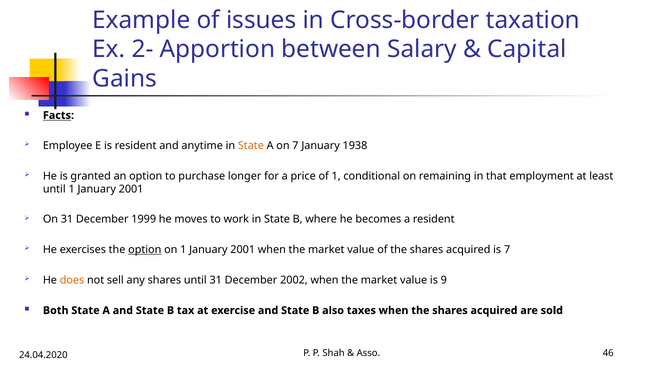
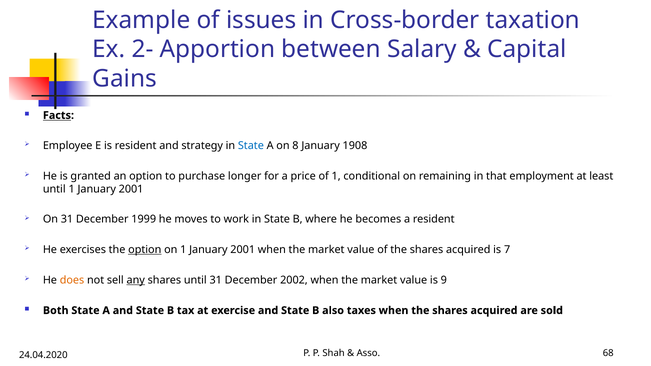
anytime: anytime -> strategy (202, 146)
State colour: orange -> blue (251, 146)
on 7: 7 -> 8 (295, 146)
1938: 1938 -> 1908 (355, 146)
any underline: none -> present (136, 280)
46: 46 -> 68 (608, 353)
